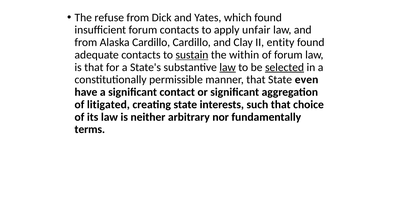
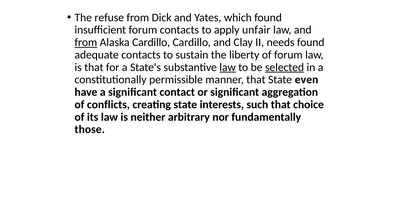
from underline: none -> present (86, 42)
entity: entity -> needs (281, 42)
sustain underline: present -> none (192, 55)
within: within -> liberty (244, 55)
litigated: litigated -> conflicts (108, 105)
terms: terms -> those (90, 130)
